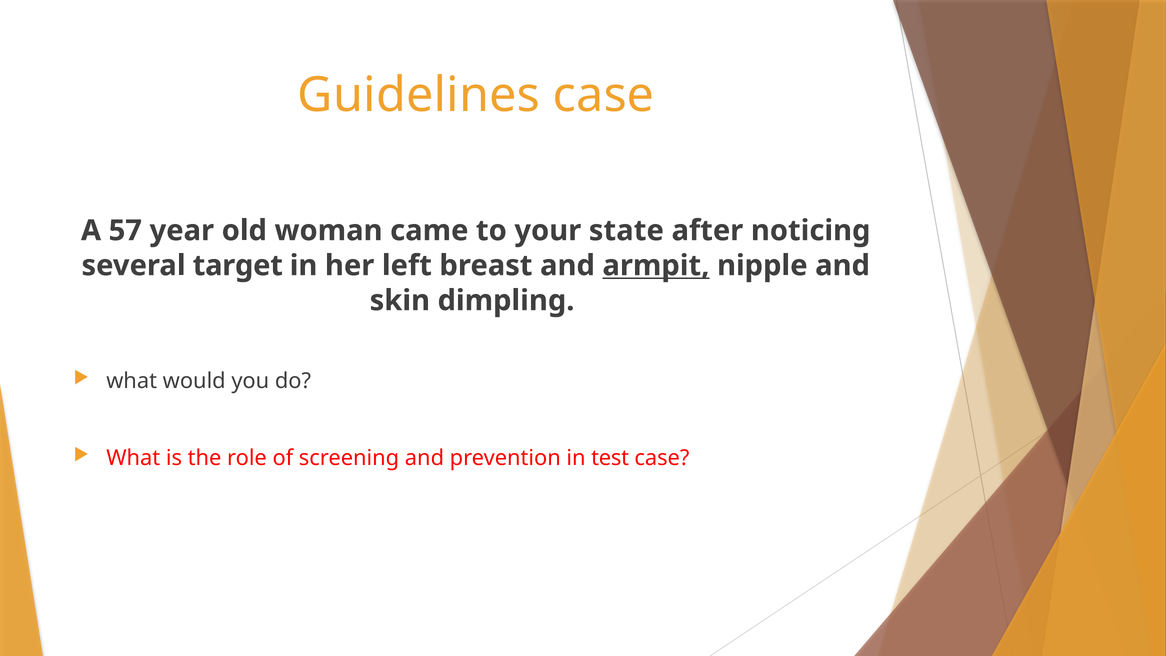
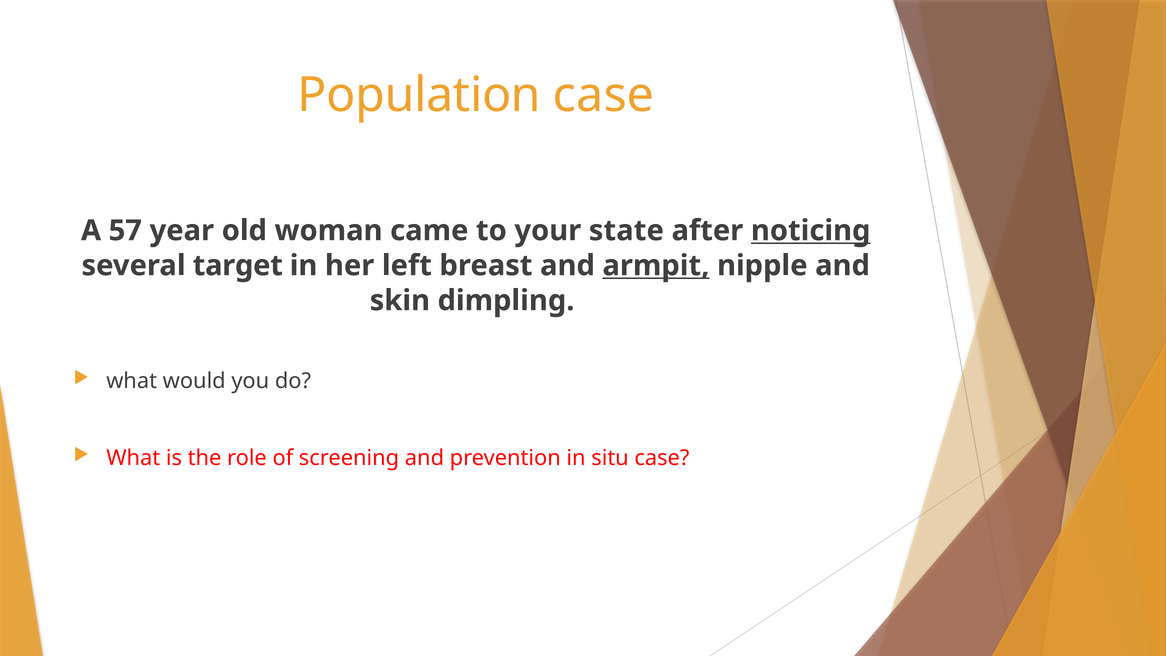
Guidelines: Guidelines -> Population (419, 95)
noticing underline: none -> present (811, 231)
test: test -> situ (610, 458)
